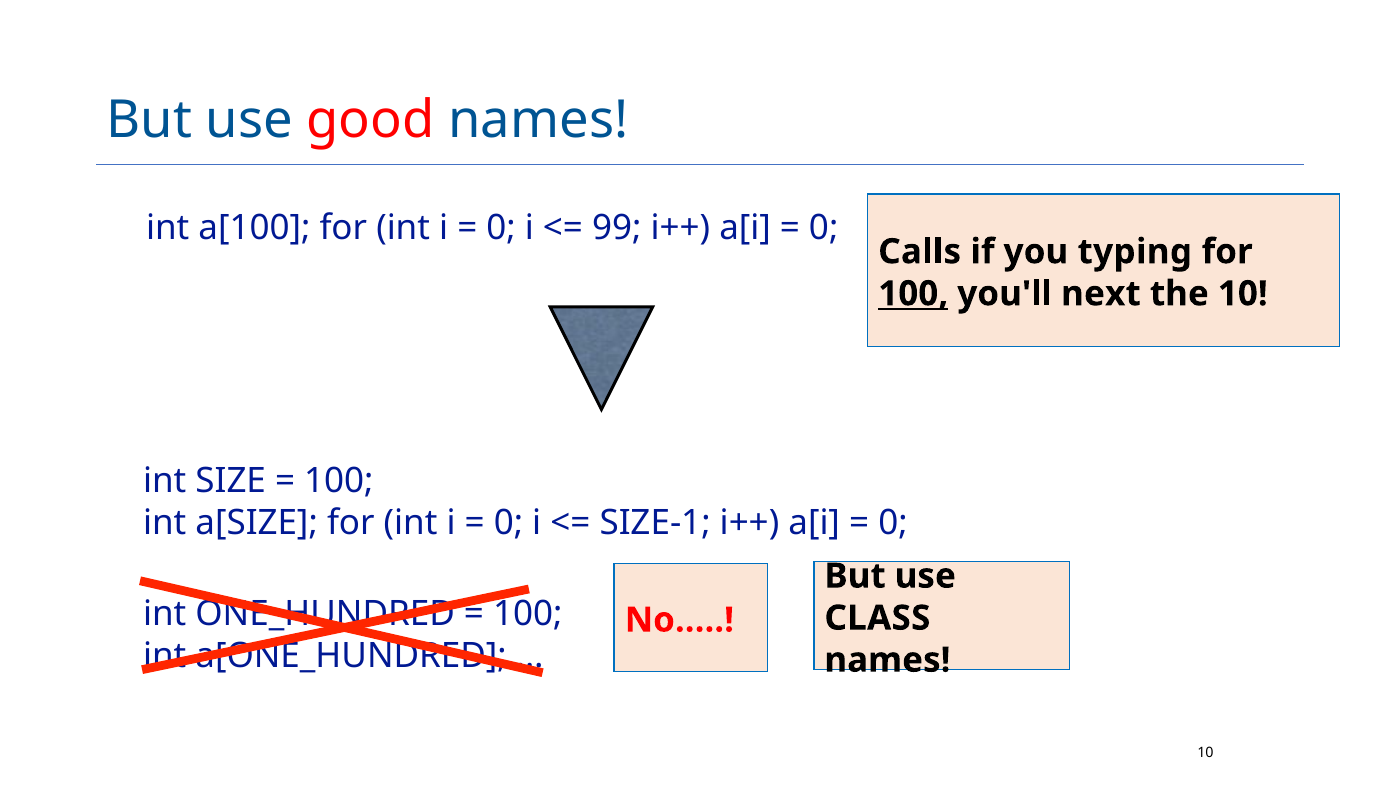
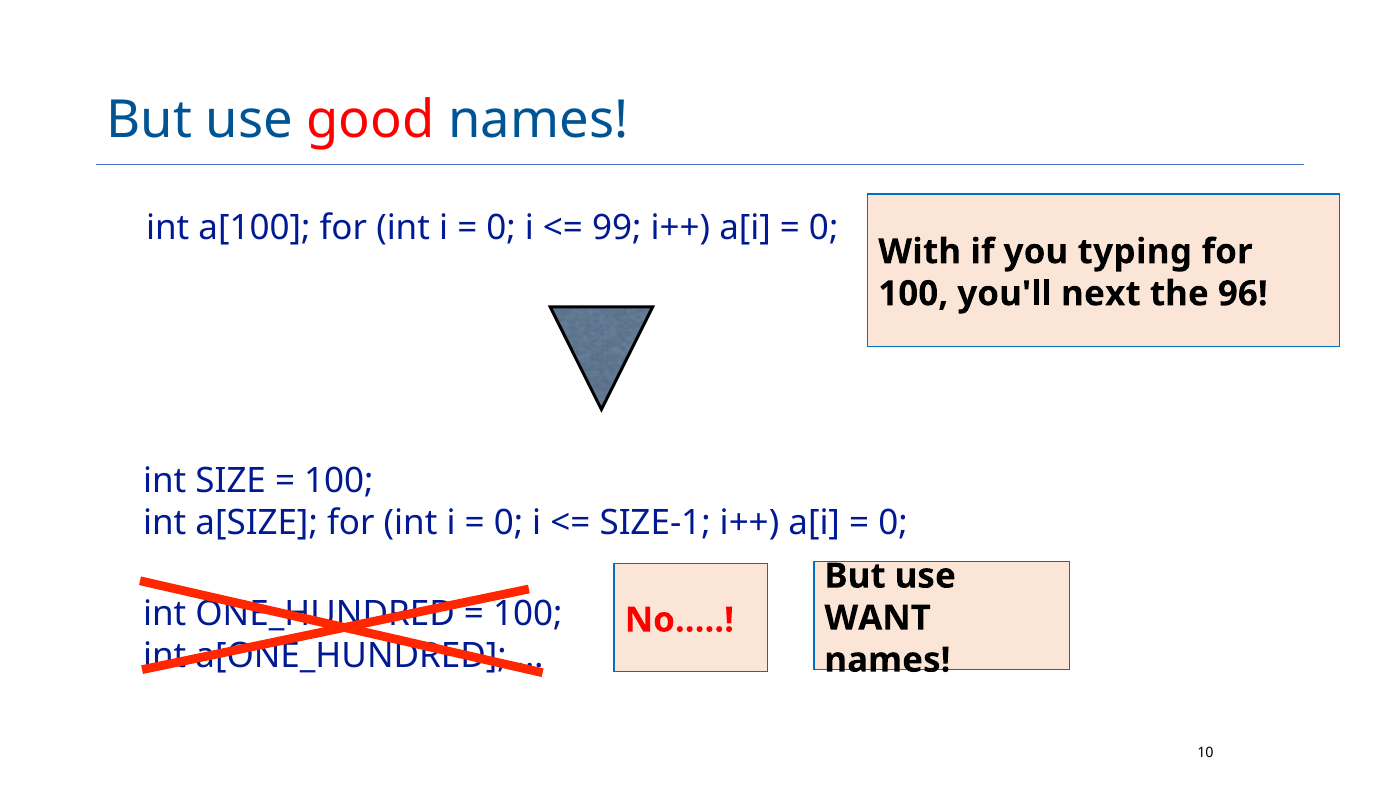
Calls: Calls -> With (920, 252)
100 underline: present -> none (913, 294)
the 10: 10 -> 96 (1243, 294)
CLASS: CLASS -> WANT (878, 618)
